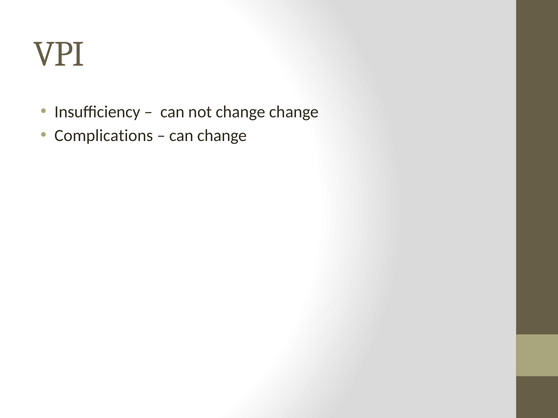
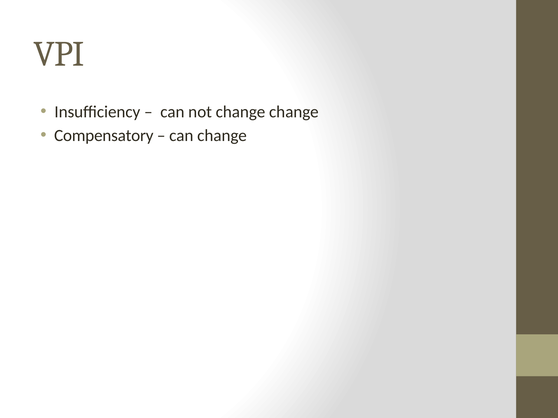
Complications: Complications -> Compensatory (104, 136)
